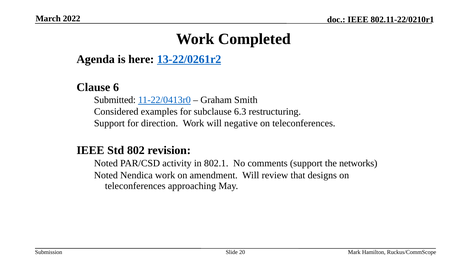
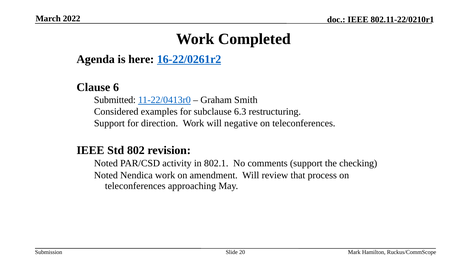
13-22/0261r2: 13-22/0261r2 -> 16-22/0261r2 (189, 59)
networks: networks -> checking (358, 163)
designs: designs -> process (322, 175)
